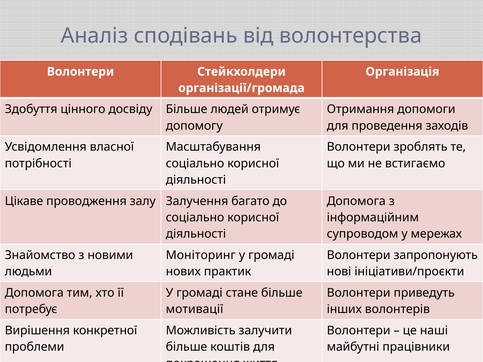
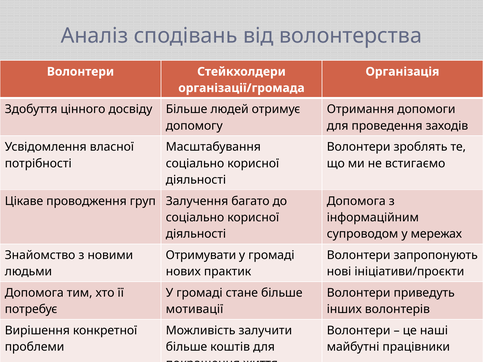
залу: залу -> груп (143, 201)
Моніторинг: Моніторинг -> Отримувати (201, 255)
